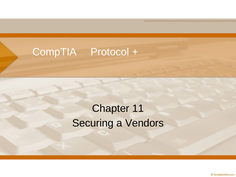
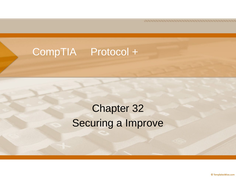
11: 11 -> 32 (138, 109)
Vendors: Vendors -> Improve (144, 123)
